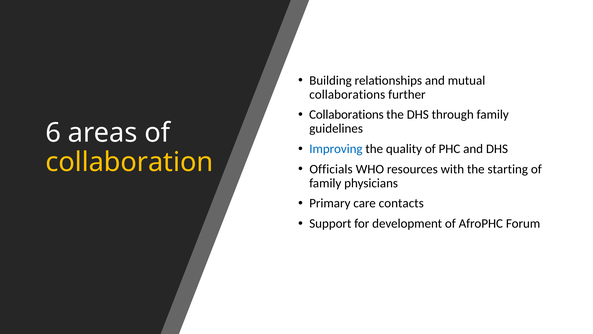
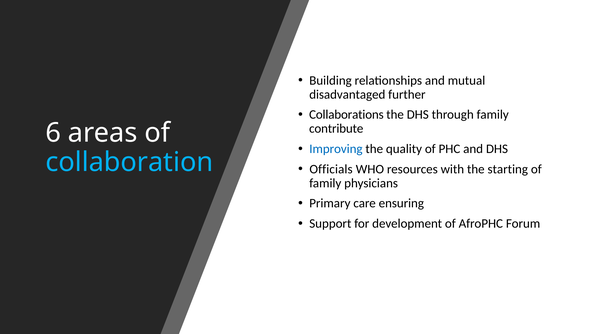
collaborations: collaborations -> disadvantaged (347, 94)
guidelines: guidelines -> contribute (336, 129)
collaboration colour: yellow -> light blue (129, 162)
contacts: contacts -> ensuring (401, 203)
